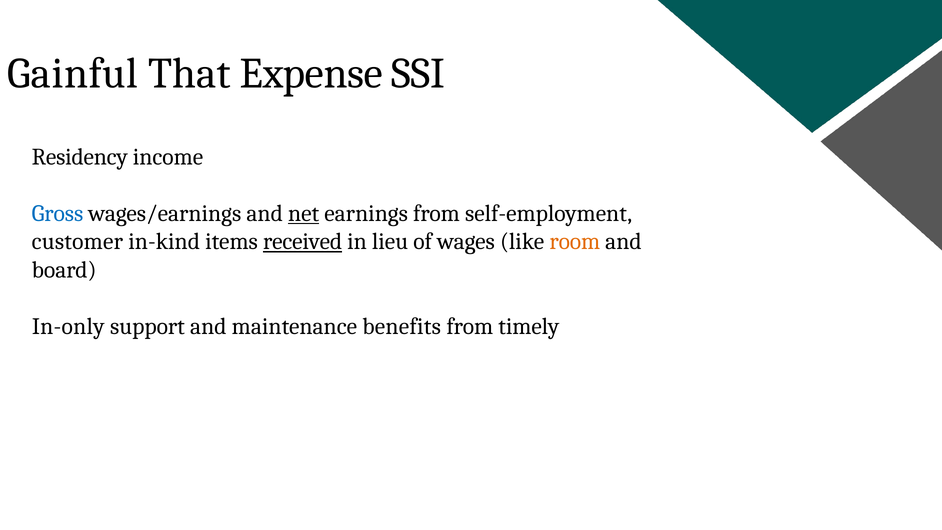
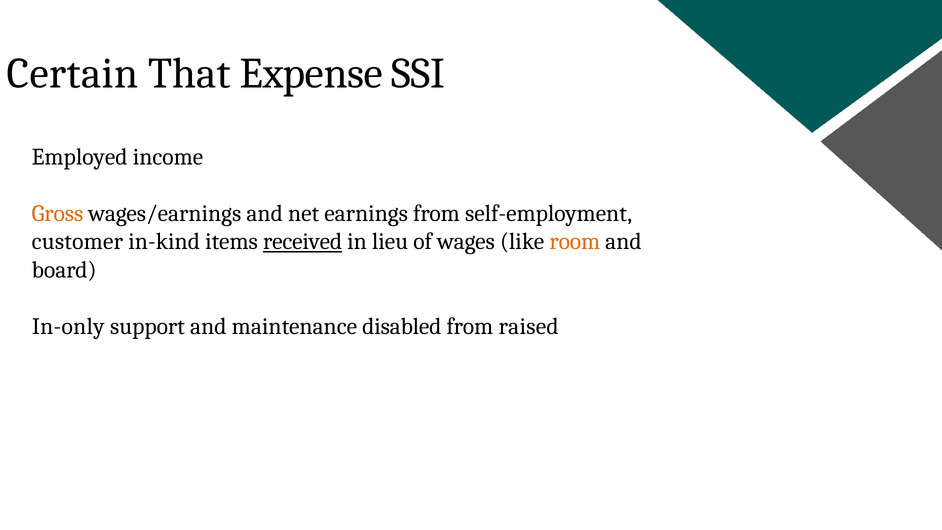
Gainful: Gainful -> Certain (73, 74)
Residency: Residency -> Employed (80, 157)
Gross colour: blue -> orange (57, 213)
net underline: present -> none (304, 213)
benefits: benefits -> disabled (402, 326)
timely: timely -> raised (529, 326)
